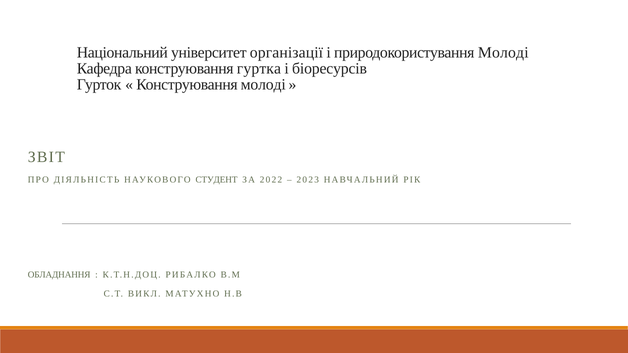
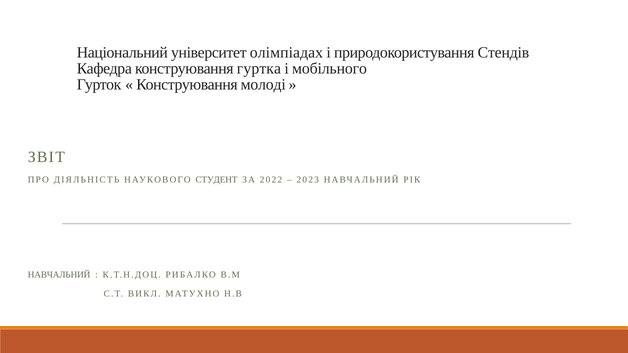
організації: організації -> олімпіадах (286, 53)
природокористування Молоді: Молоді -> Стендів (503, 53)
біоресурсів: біоресурсів -> мобільного (330, 69)
ОБЛАДНАННЯ: ОБЛАДНАННЯ -> НАВЧАЛЬНИЙ (59, 275)
